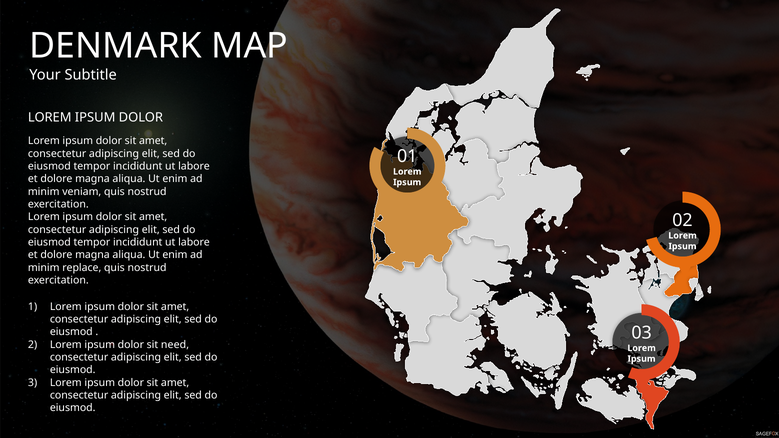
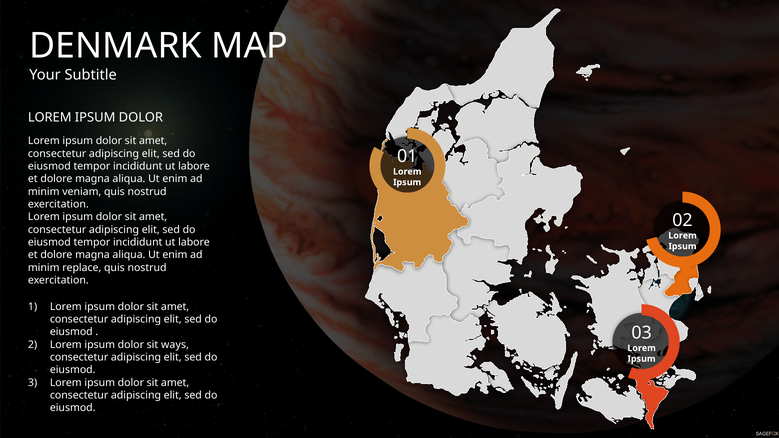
need: need -> ways (175, 345)
